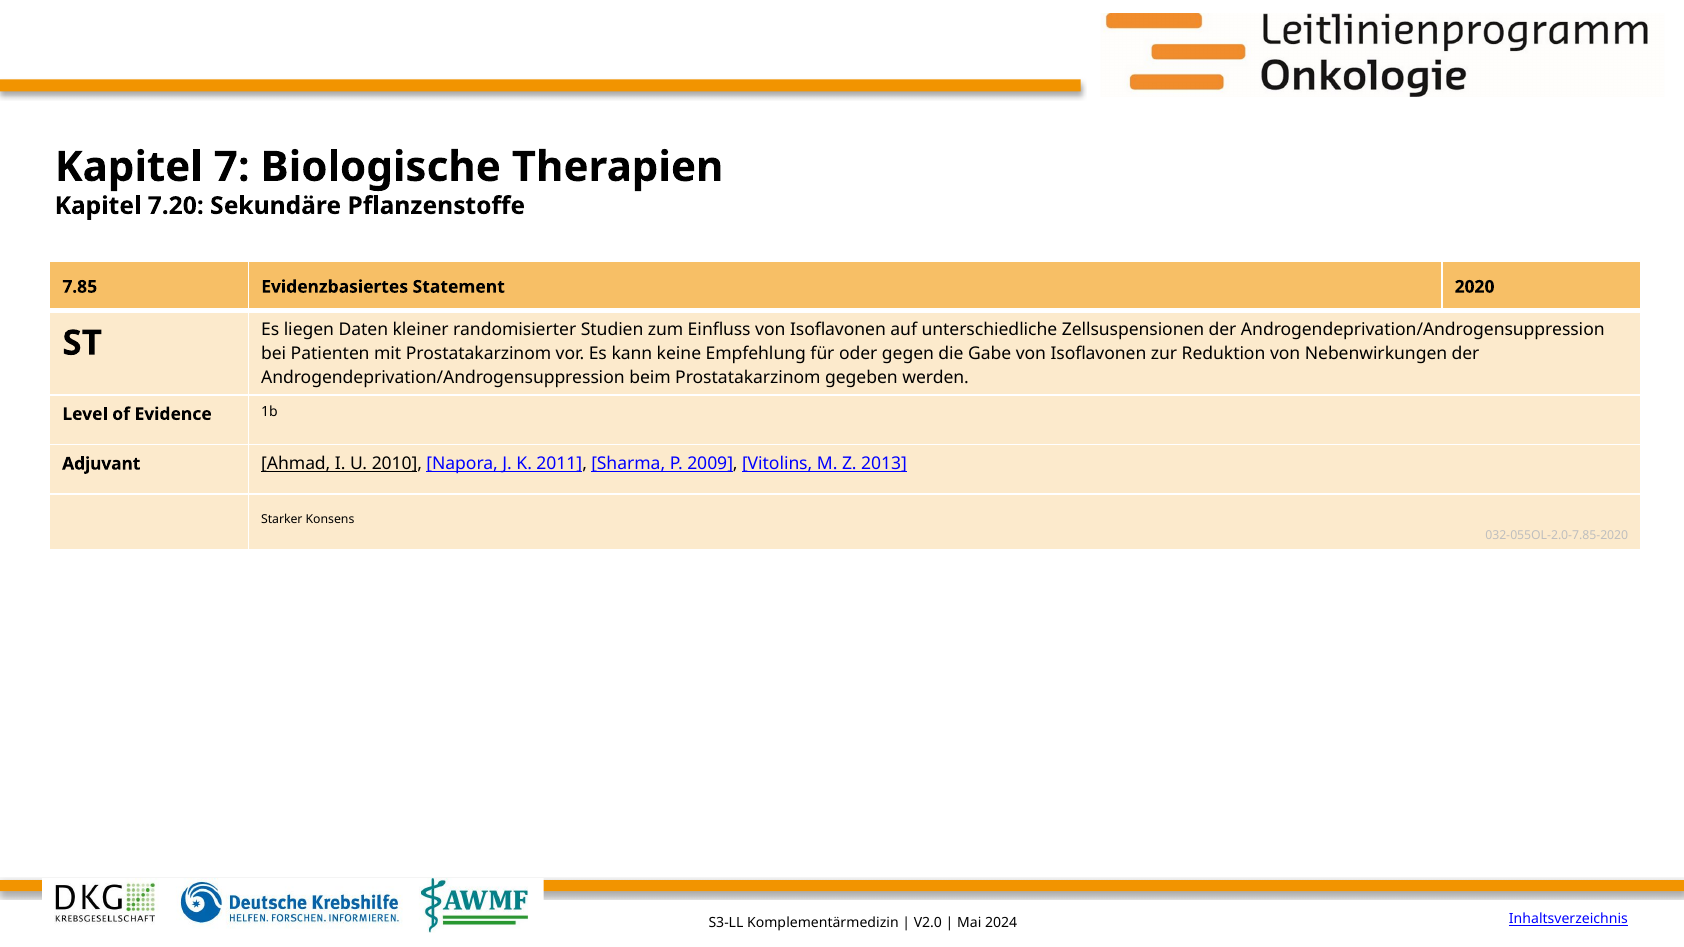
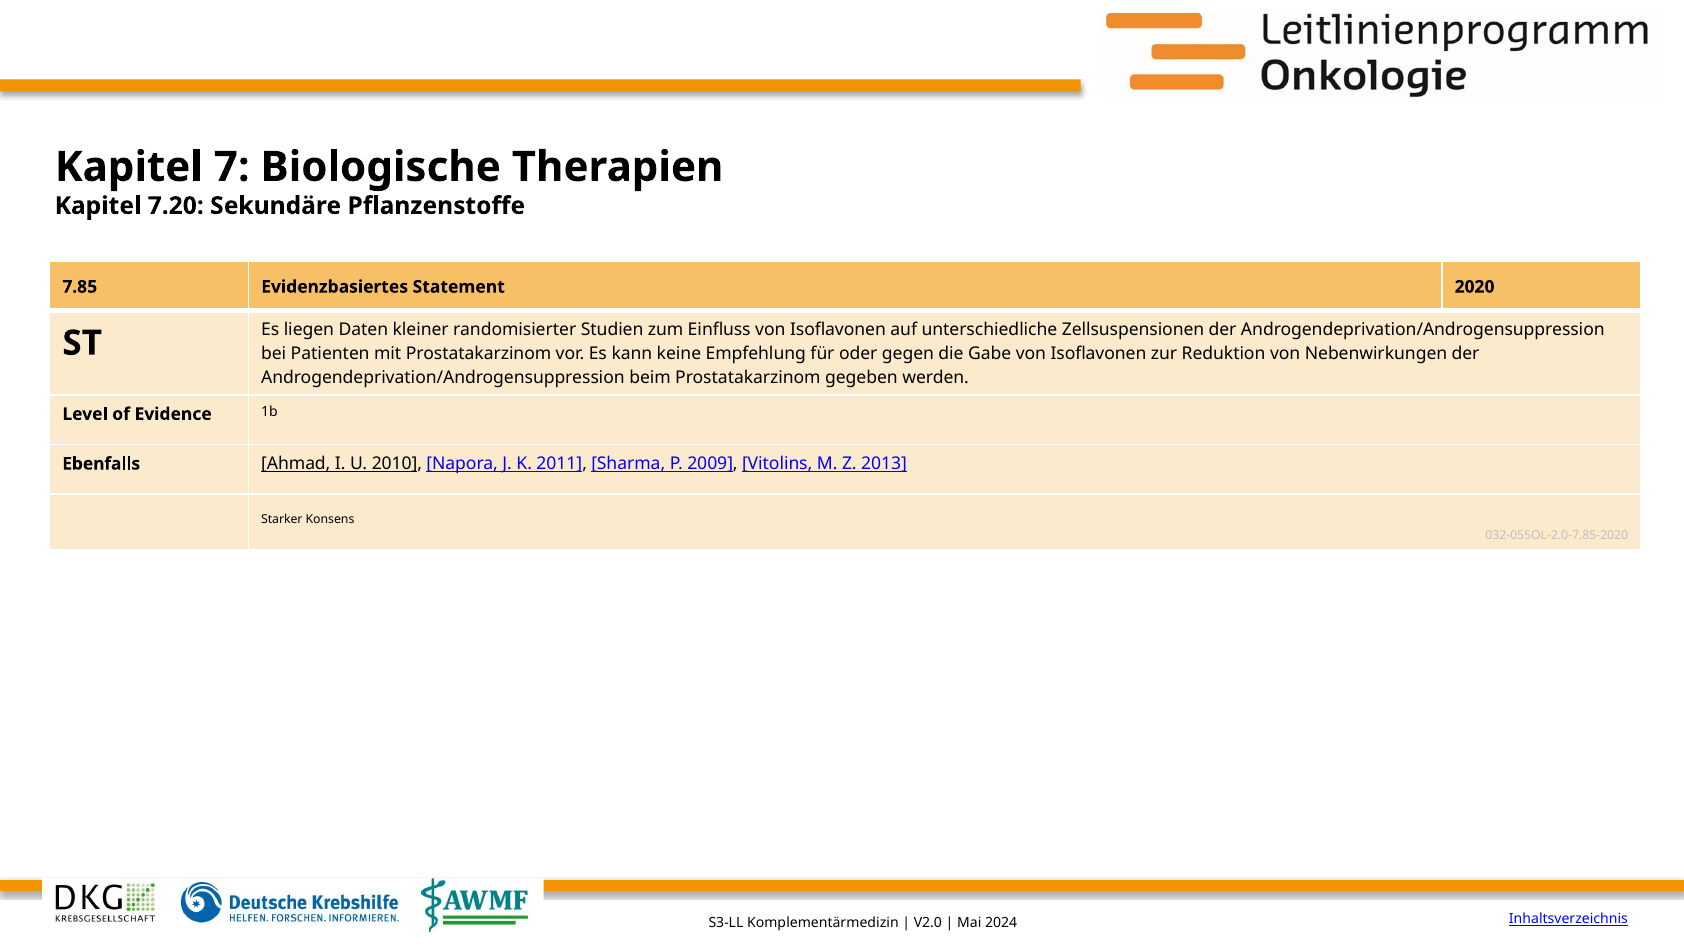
Adjuvant: Adjuvant -> Ebenfalls (101, 464)
